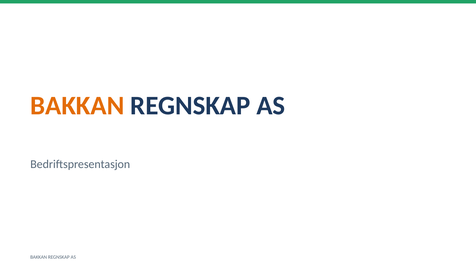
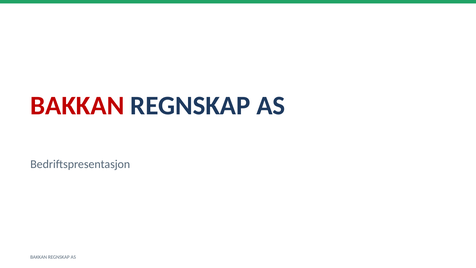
BAKKAN colour: orange -> red (77, 106)
